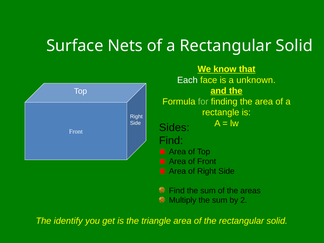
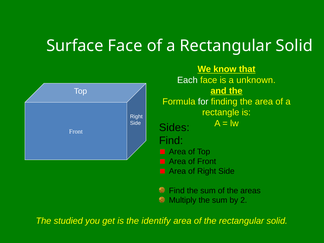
Surface Nets: Nets -> Face (125, 46)
for colour: light green -> white (203, 102)
identify: identify -> studied (68, 221)
triangle: triangle -> identify (156, 221)
